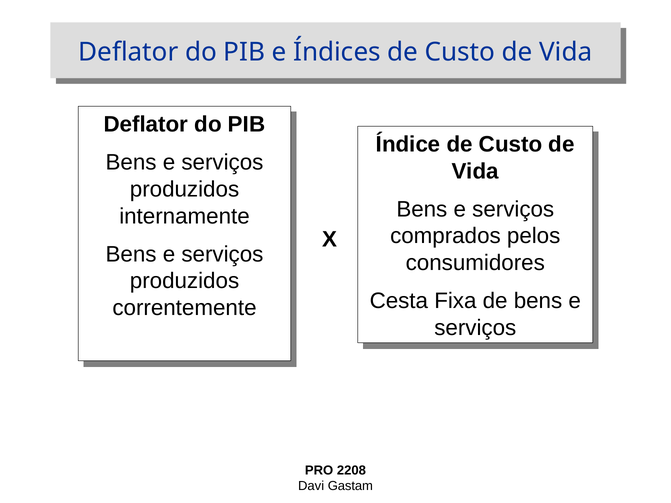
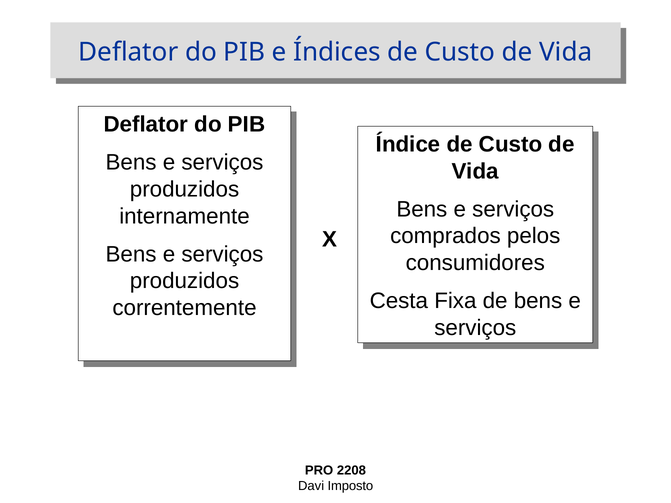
Gastam: Gastam -> Imposto (350, 486)
